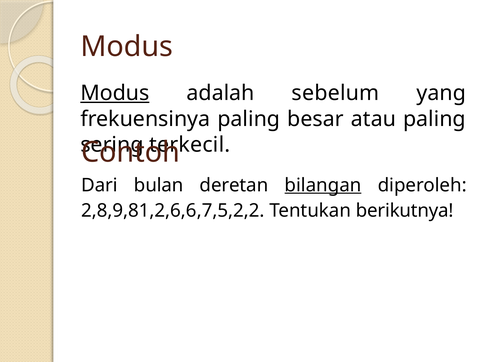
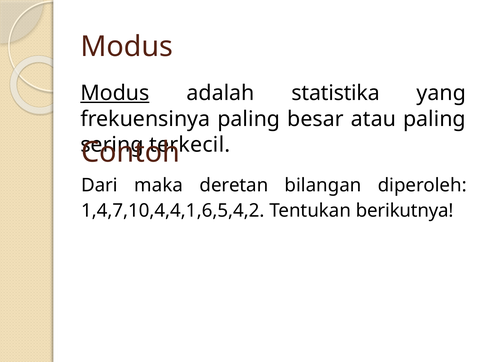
sebelum: sebelum -> statistika (336, 93)
bulan: bulan -> maka (159, 185)
bilangan underline: present -> none (323, 185)
2,8,9,81,2,6,6,7,5,2,2: 2,8,9,81,2,6,6,7,5,2,2 -> 1,4,7,10,4,4,1,6,5,4,2 (173, 210)
